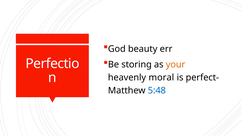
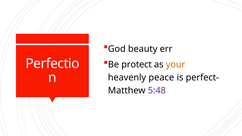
storing: storing -> protect (137, 64)
moral: moral -> peace (161, 78)
5:48 colour: blue -> purple (157, 91)
